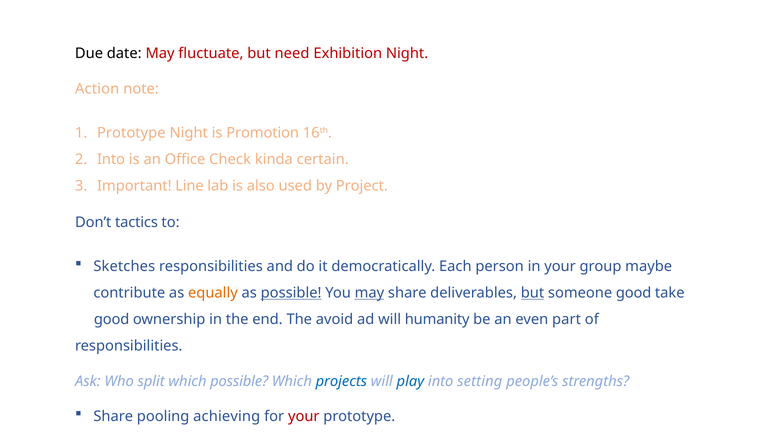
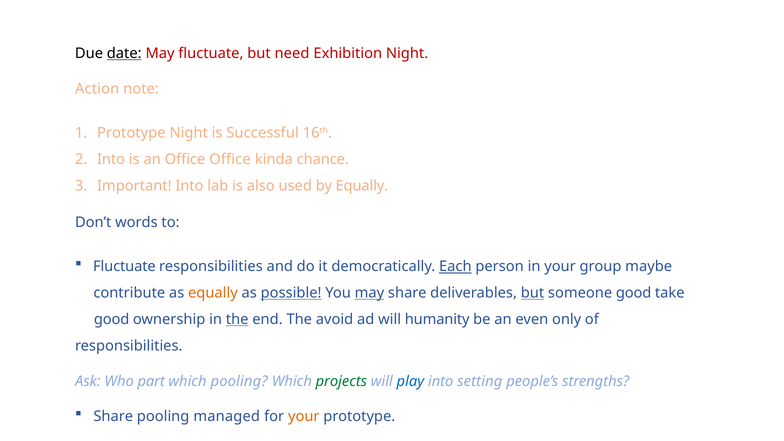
date underline: none -> present (124, 53)
Promotion: Promotion -> Successful (263, 133)
Office Check: Check -> Office (230, 159)
certain: certain -> chance (323, 159)
Important Line: Line -> Into (189, 186)
by Project: Project -> Equally (362, 186)
tactics: tactics -> words (136, 222)
Sketches: Sketches -> Fluctuate (124, 267)
Each underline: none -> present (455, 267)
the underline: none -> present (237, 319)
part: part -> only (567, 319)
split: split -> part (151, 381)
which possible: possible -> pooling (239, 381)
projects colour: blue -> green (341, 381)
achieving: achieving -> managed (227, 416)
your colour: red -> orange (304, 416)
